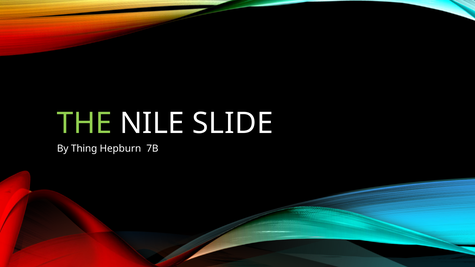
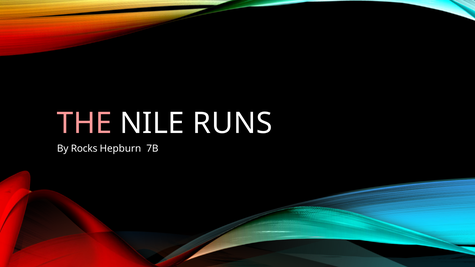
THE colour: light green -> pink (84, 123)
SLIDE: SLIDE -> RUNS (233, 123)
Thing: Thing -> Rocks (84, 149)
